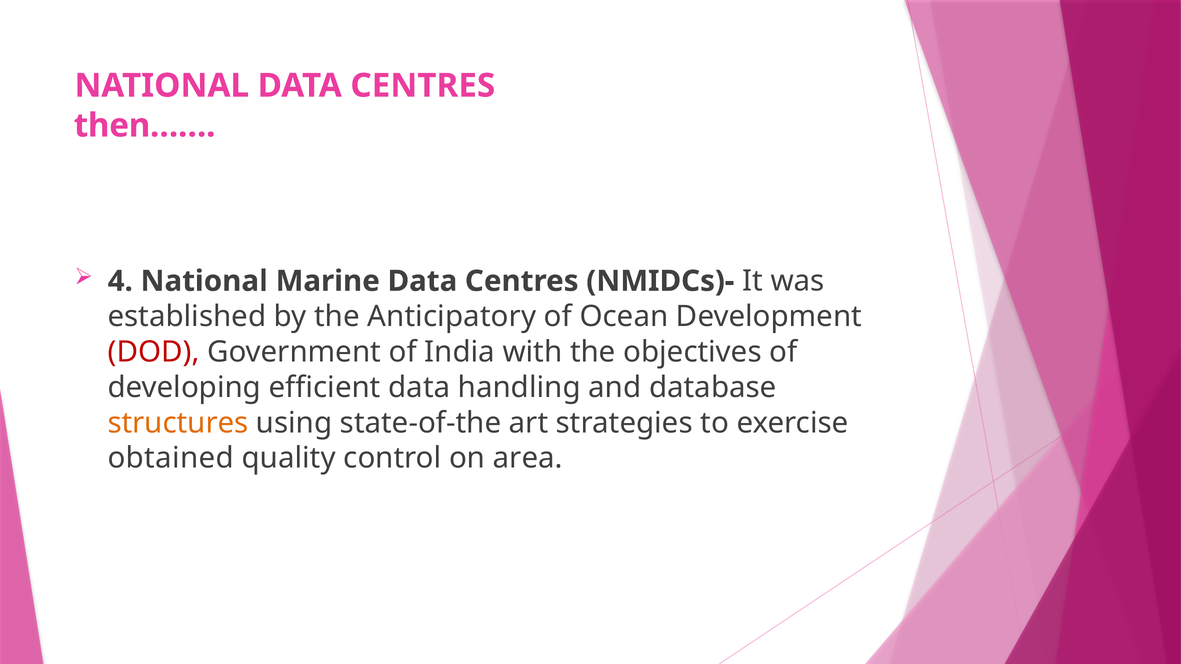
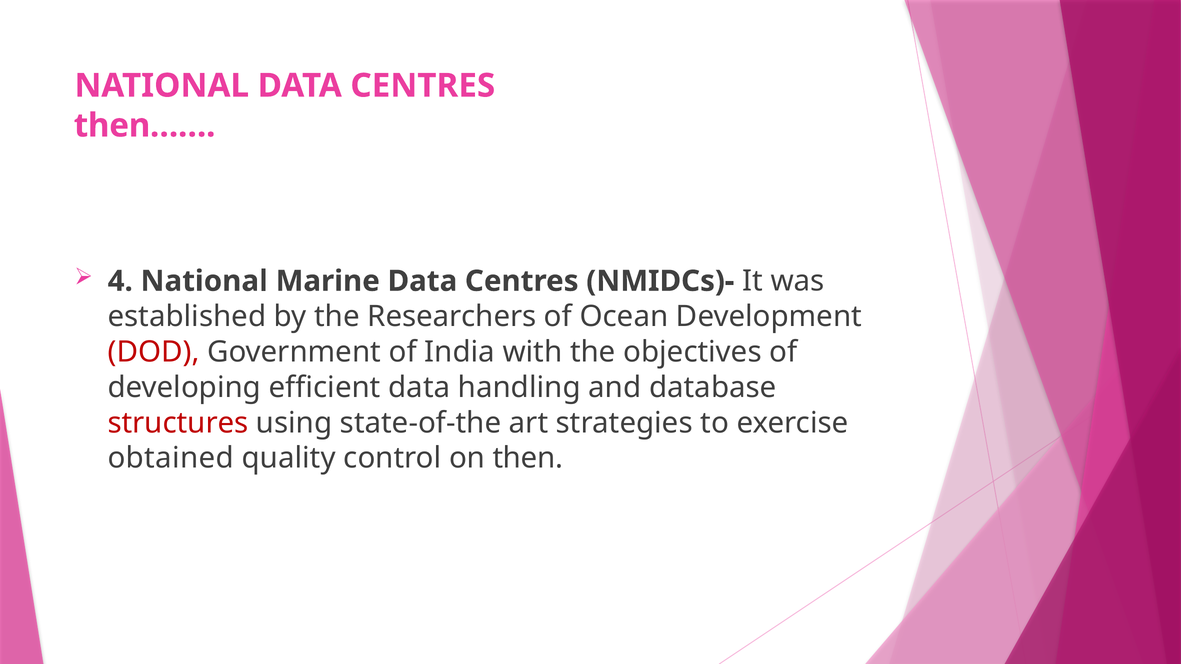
Anticipatory: Anticipatory -> Researchers (452, 317)
structures colour: orange -> red (178, 423)
area: area -> then (528, 458)
